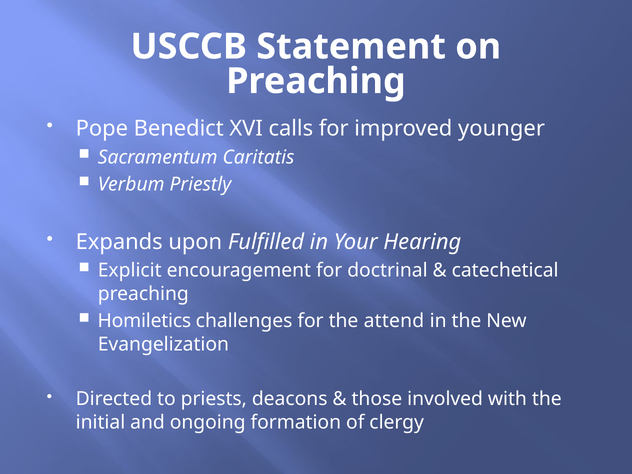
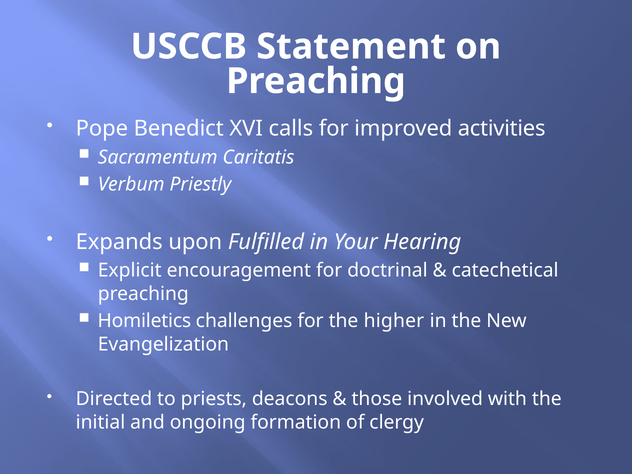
younger: younger -> activities (502, 128)
attend: attend -> higher (394, 321)
